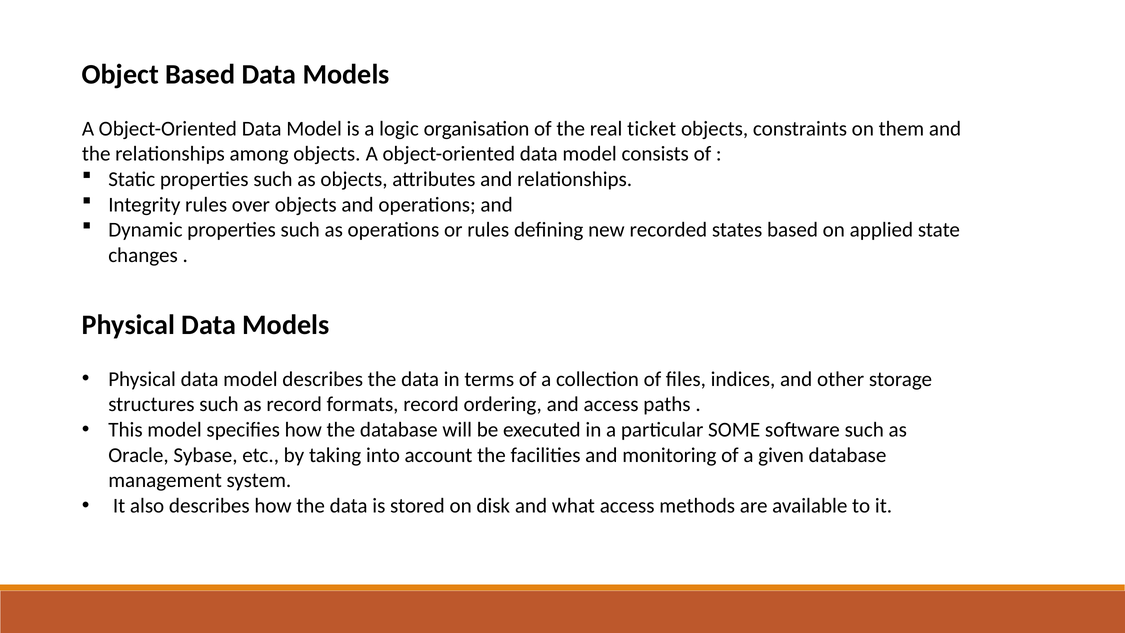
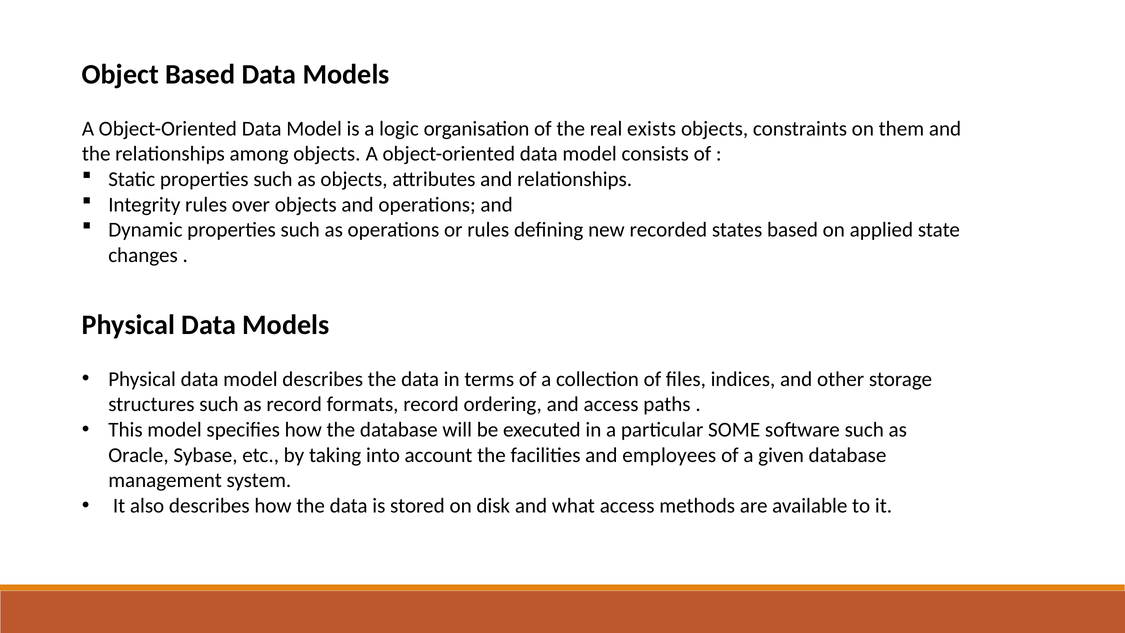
ticket: ticket -> exists (652, 129)
monitoring: monitoring -> employees (669, 455)
